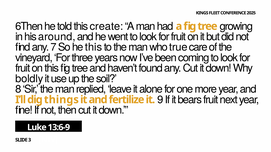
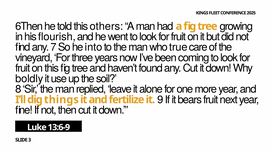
create: create -> others (106, 26)
around: around -> flourish (57, 37)
he this: this -> into (94, 47)
